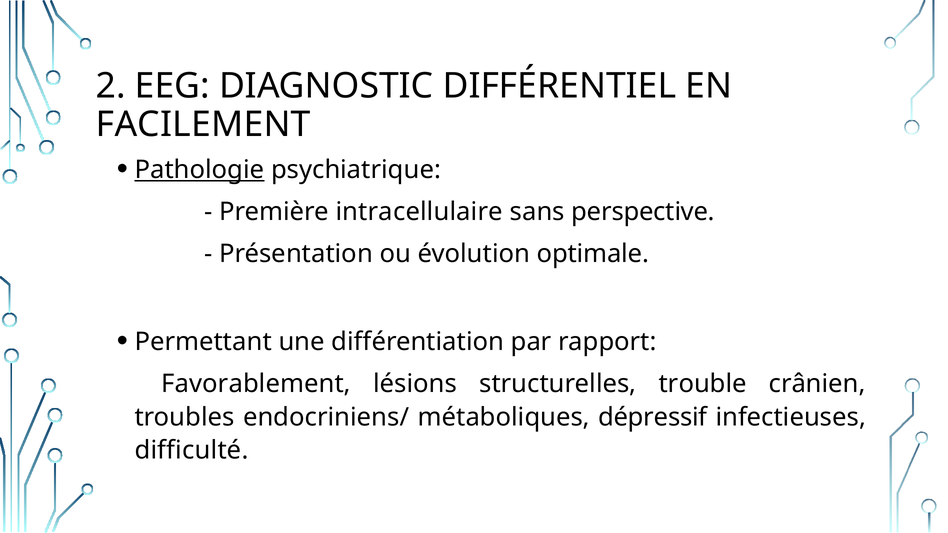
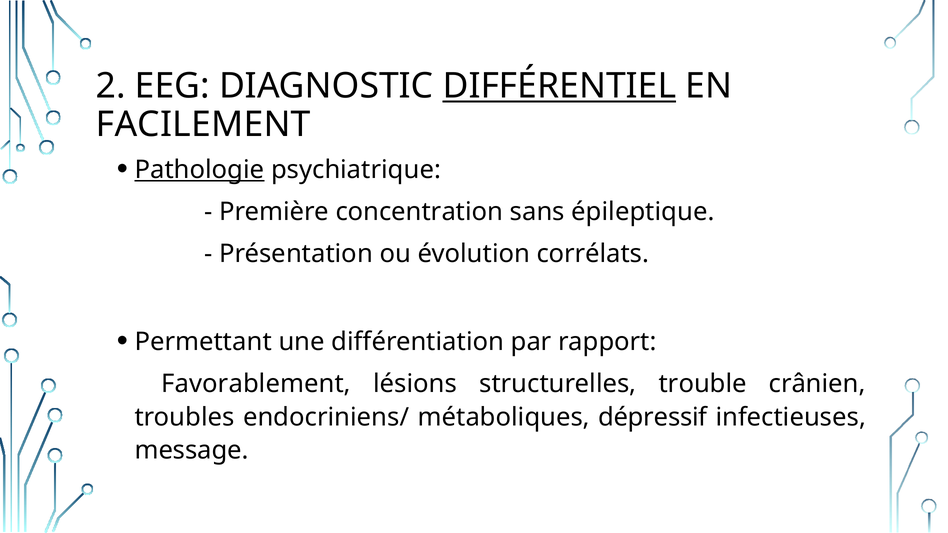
DIFFÉRENTIEL underline: none -> present (559, 86)
intracellulaire: intracellulaire -> concentration (419, 212)
perspective: perspective -> épileptique (643, 212)
optimale: optimale -> corrélats (593, 254)
difficulté: difficulté -> message (192, 451)
